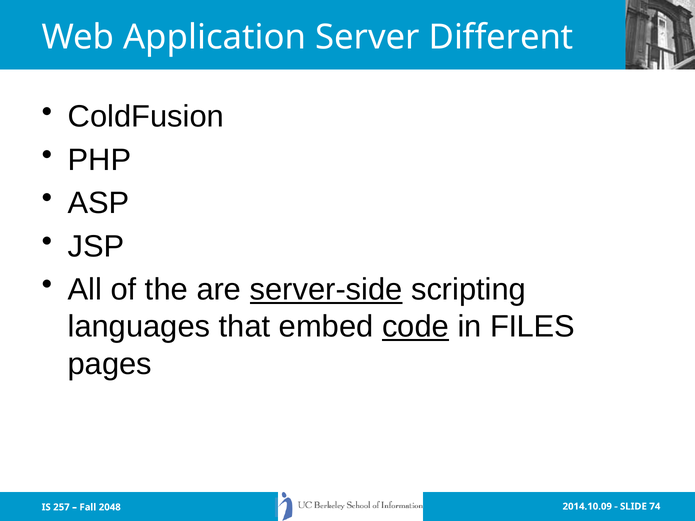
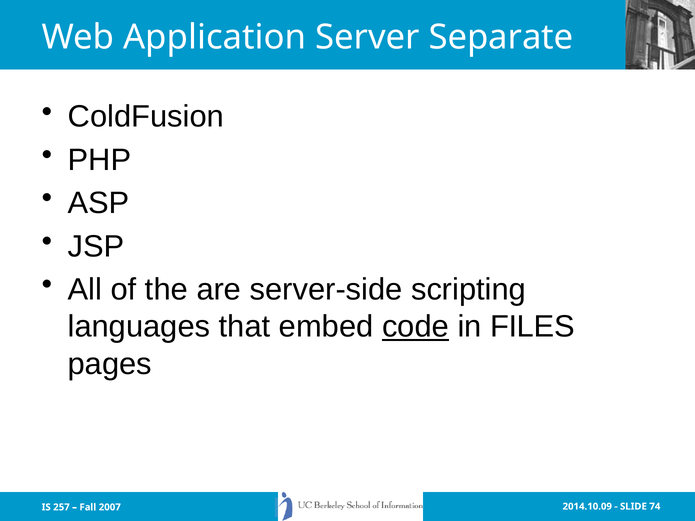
Different: Different -> Separate (501, 37)
server-side underline: present -> none (326, 290)
2048: 2048 -> 2007 (110, 507)
